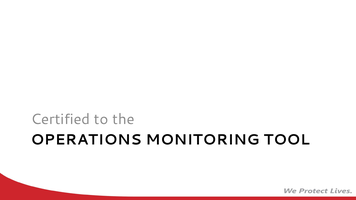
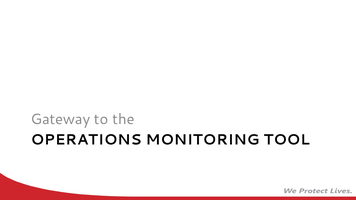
Certified: Certified -> Gateway (60, 119)
